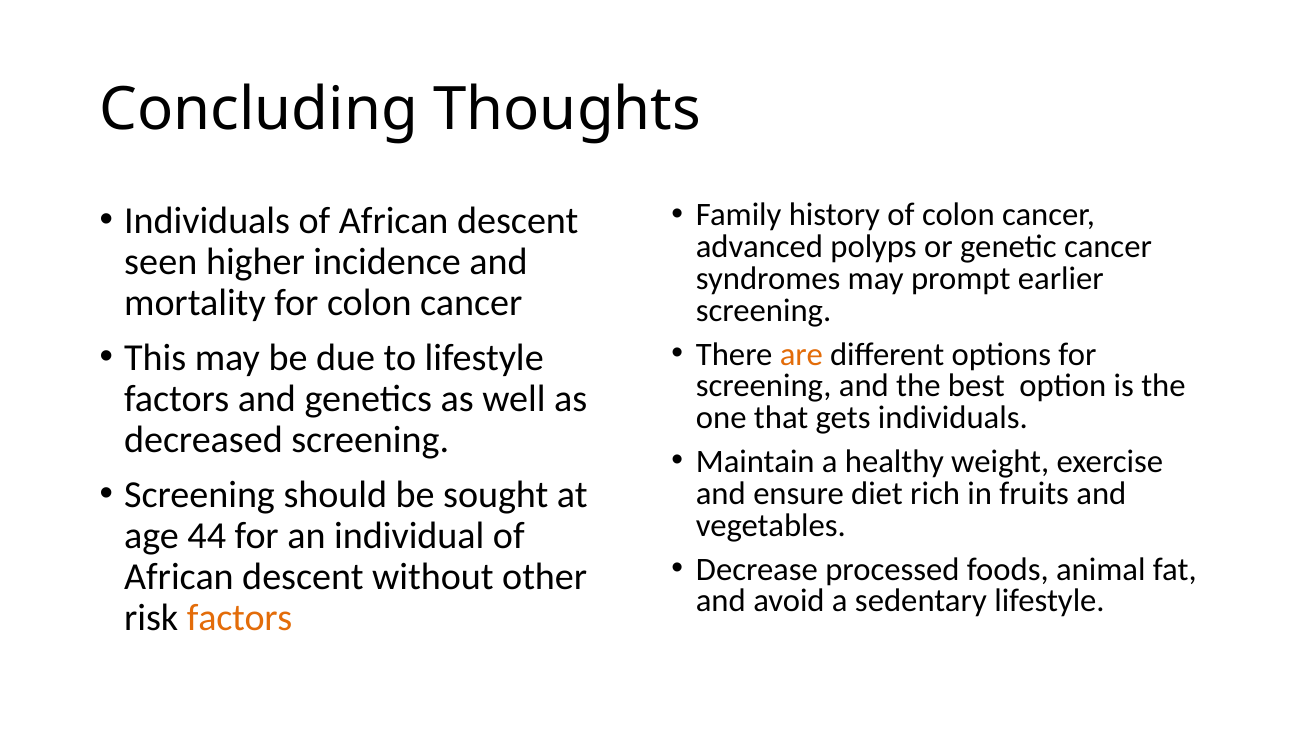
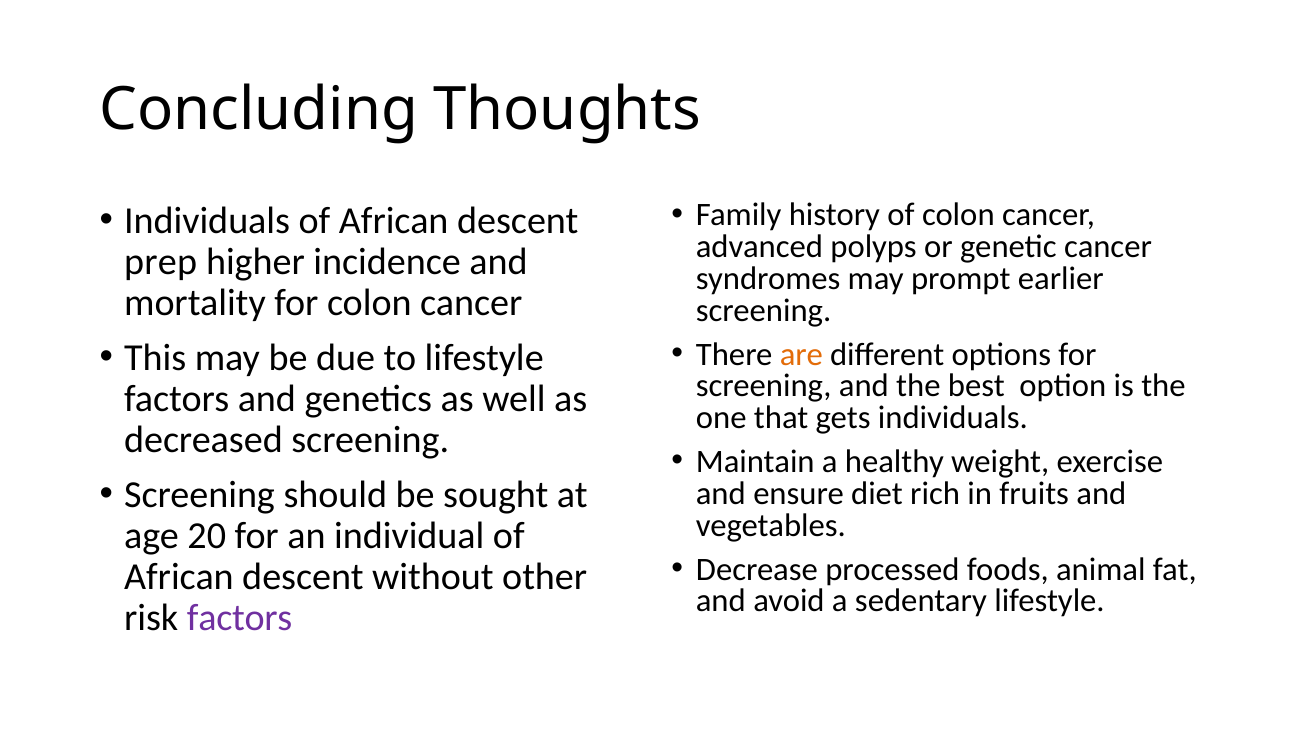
seen: seen -> prep (161, 262)
44: 44 -> 20 (207, 536)
factors colour: orange -> purple (240, 618)
